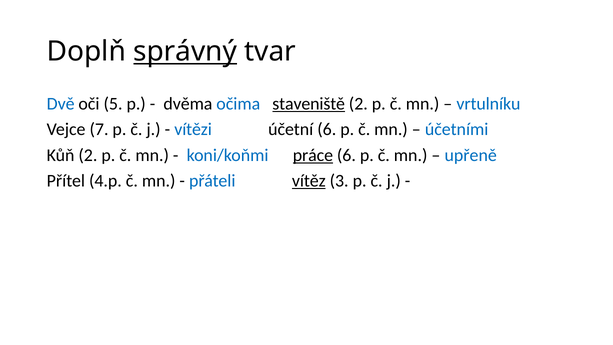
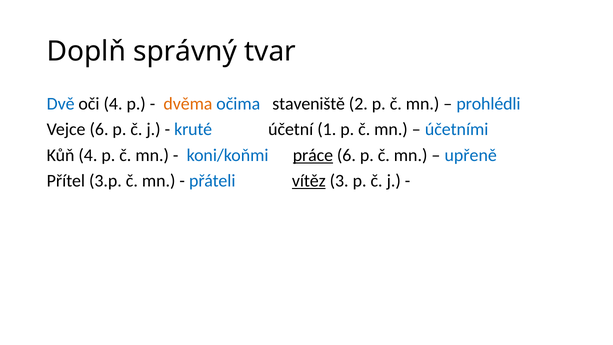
správný underline: present -> none (185, 51)
oči 5: 5 -> 4 (113, 104)
dvěma colour: black -> orange (188, 104)
staveniště underline: present -> none (309, 104)
vrtulníku: vrtulníku -> prohlédli (488, 104)
Vejce 7: 7 -> 6 (99, 129)
vítězi: vítězi -> kruté (193, 129)
účetní 6: 6 -> 1 (327, 129)
Kůň 2: 2 -> 4 (88, 155)
4.p: 4.p -> 3.p (105, 181)
